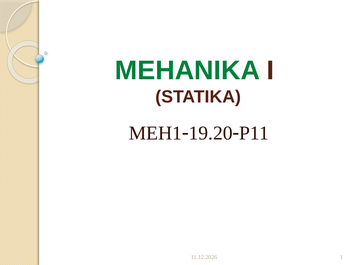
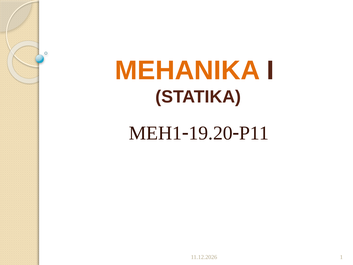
MEHANIKA colour: green -> orange (188, 71)
